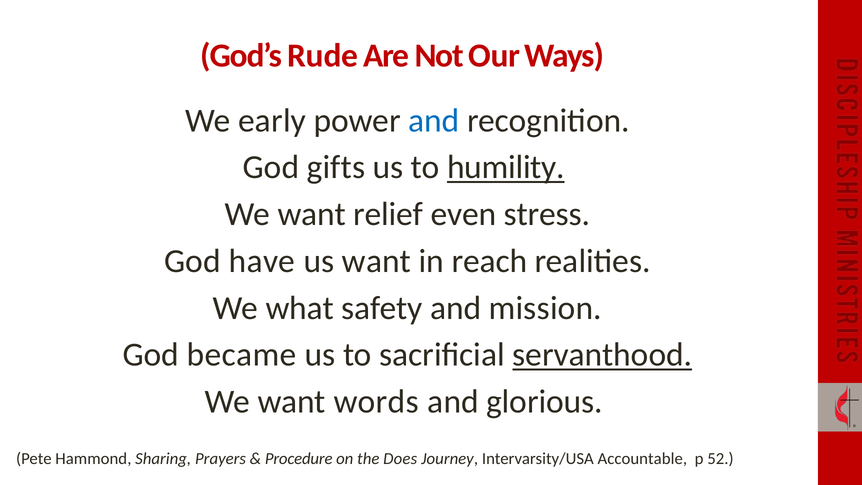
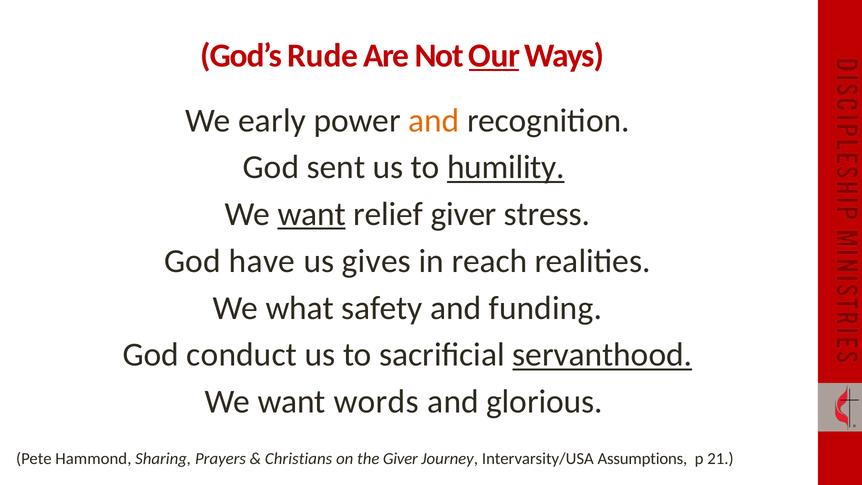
Our underline: none -> present (494, 56)
and colour: blue -> orange (434, 120)
gifts: gifts -> sent (336, 167)
want underline: none -> present (312, 214)
relief even: even -> giver (464, 214)
us want: want -> gives (376, 261)
mission: mission -> funding (545, 308)
became: became -> conduct (242, 355)
Procedure: Procedure -> Christians (299, 459)
the Does: Does -> Giver (400, 459)
Accountable: Accountable -> Assumptions (642, 459)
52: 52 -> 21 (720, 459)
